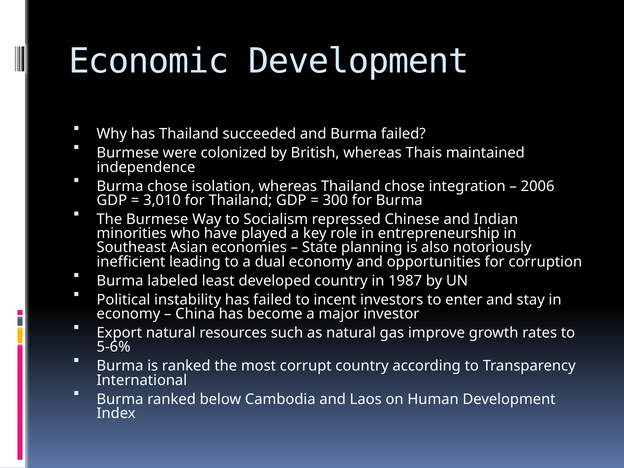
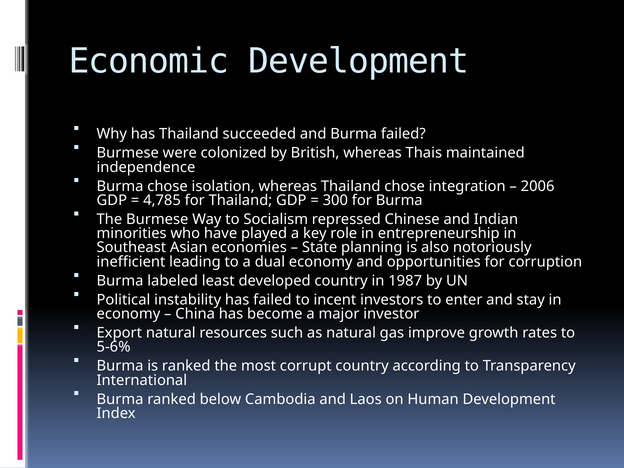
3,010: 3,010 -> 4,785 (162, 200)
